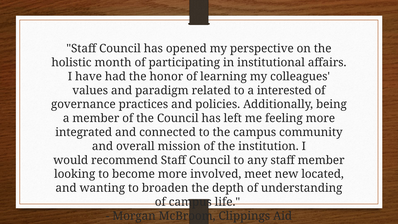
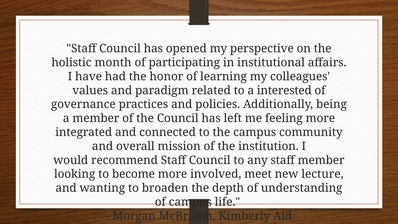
located: located -> lecture (323, 174)
Clippings: Clippings -> Kimberly (244, 216)
